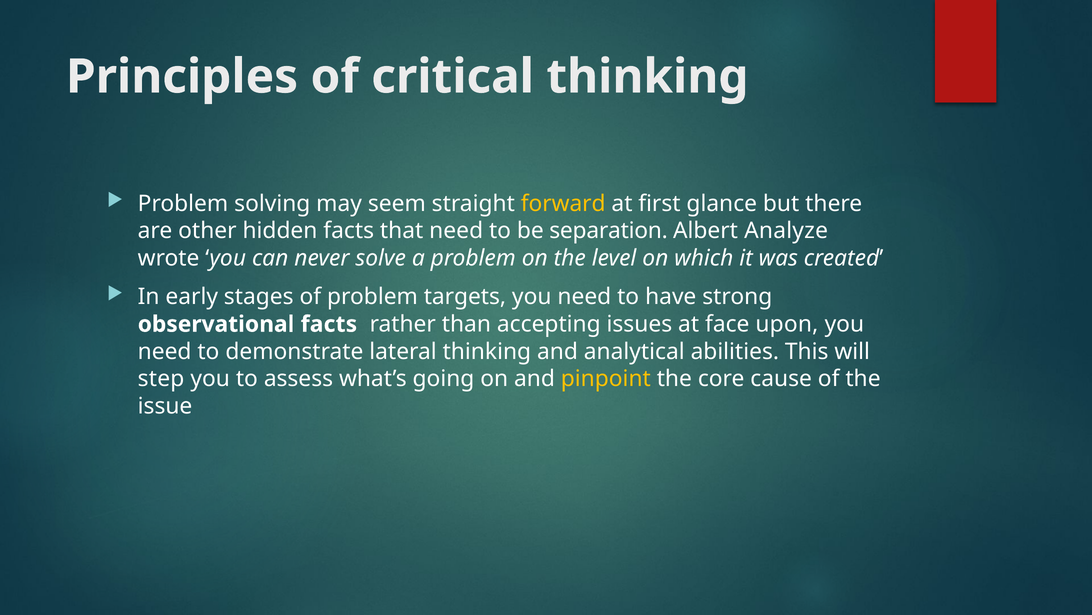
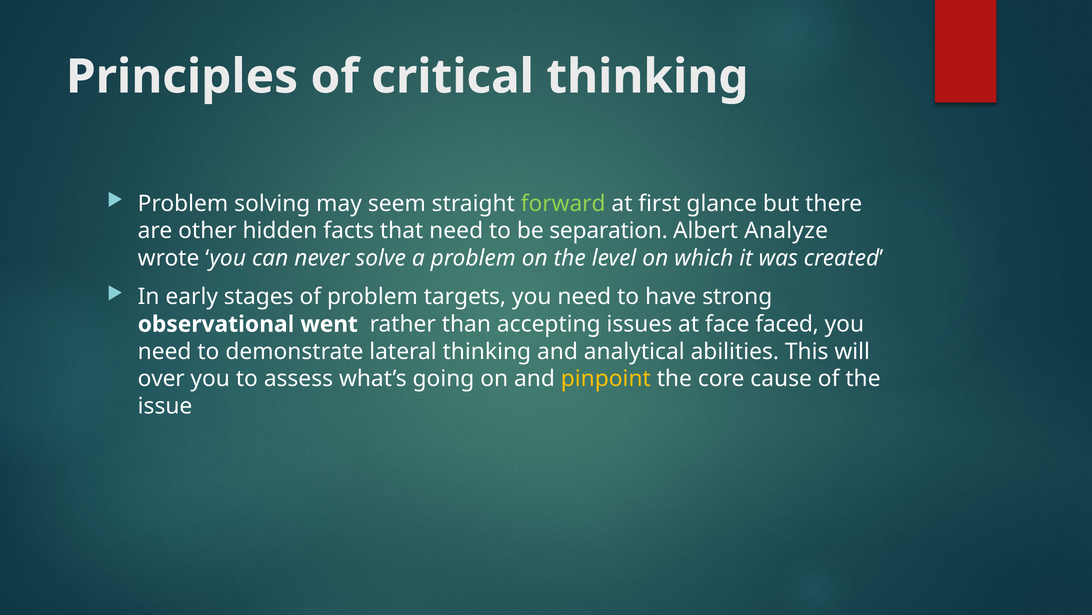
forward colour: yellow -> light green (563, 203)
observational facts: facts -> went (329, 324)
upon: upon -> faced (787, 324)
step: step -> over (161, 378)
